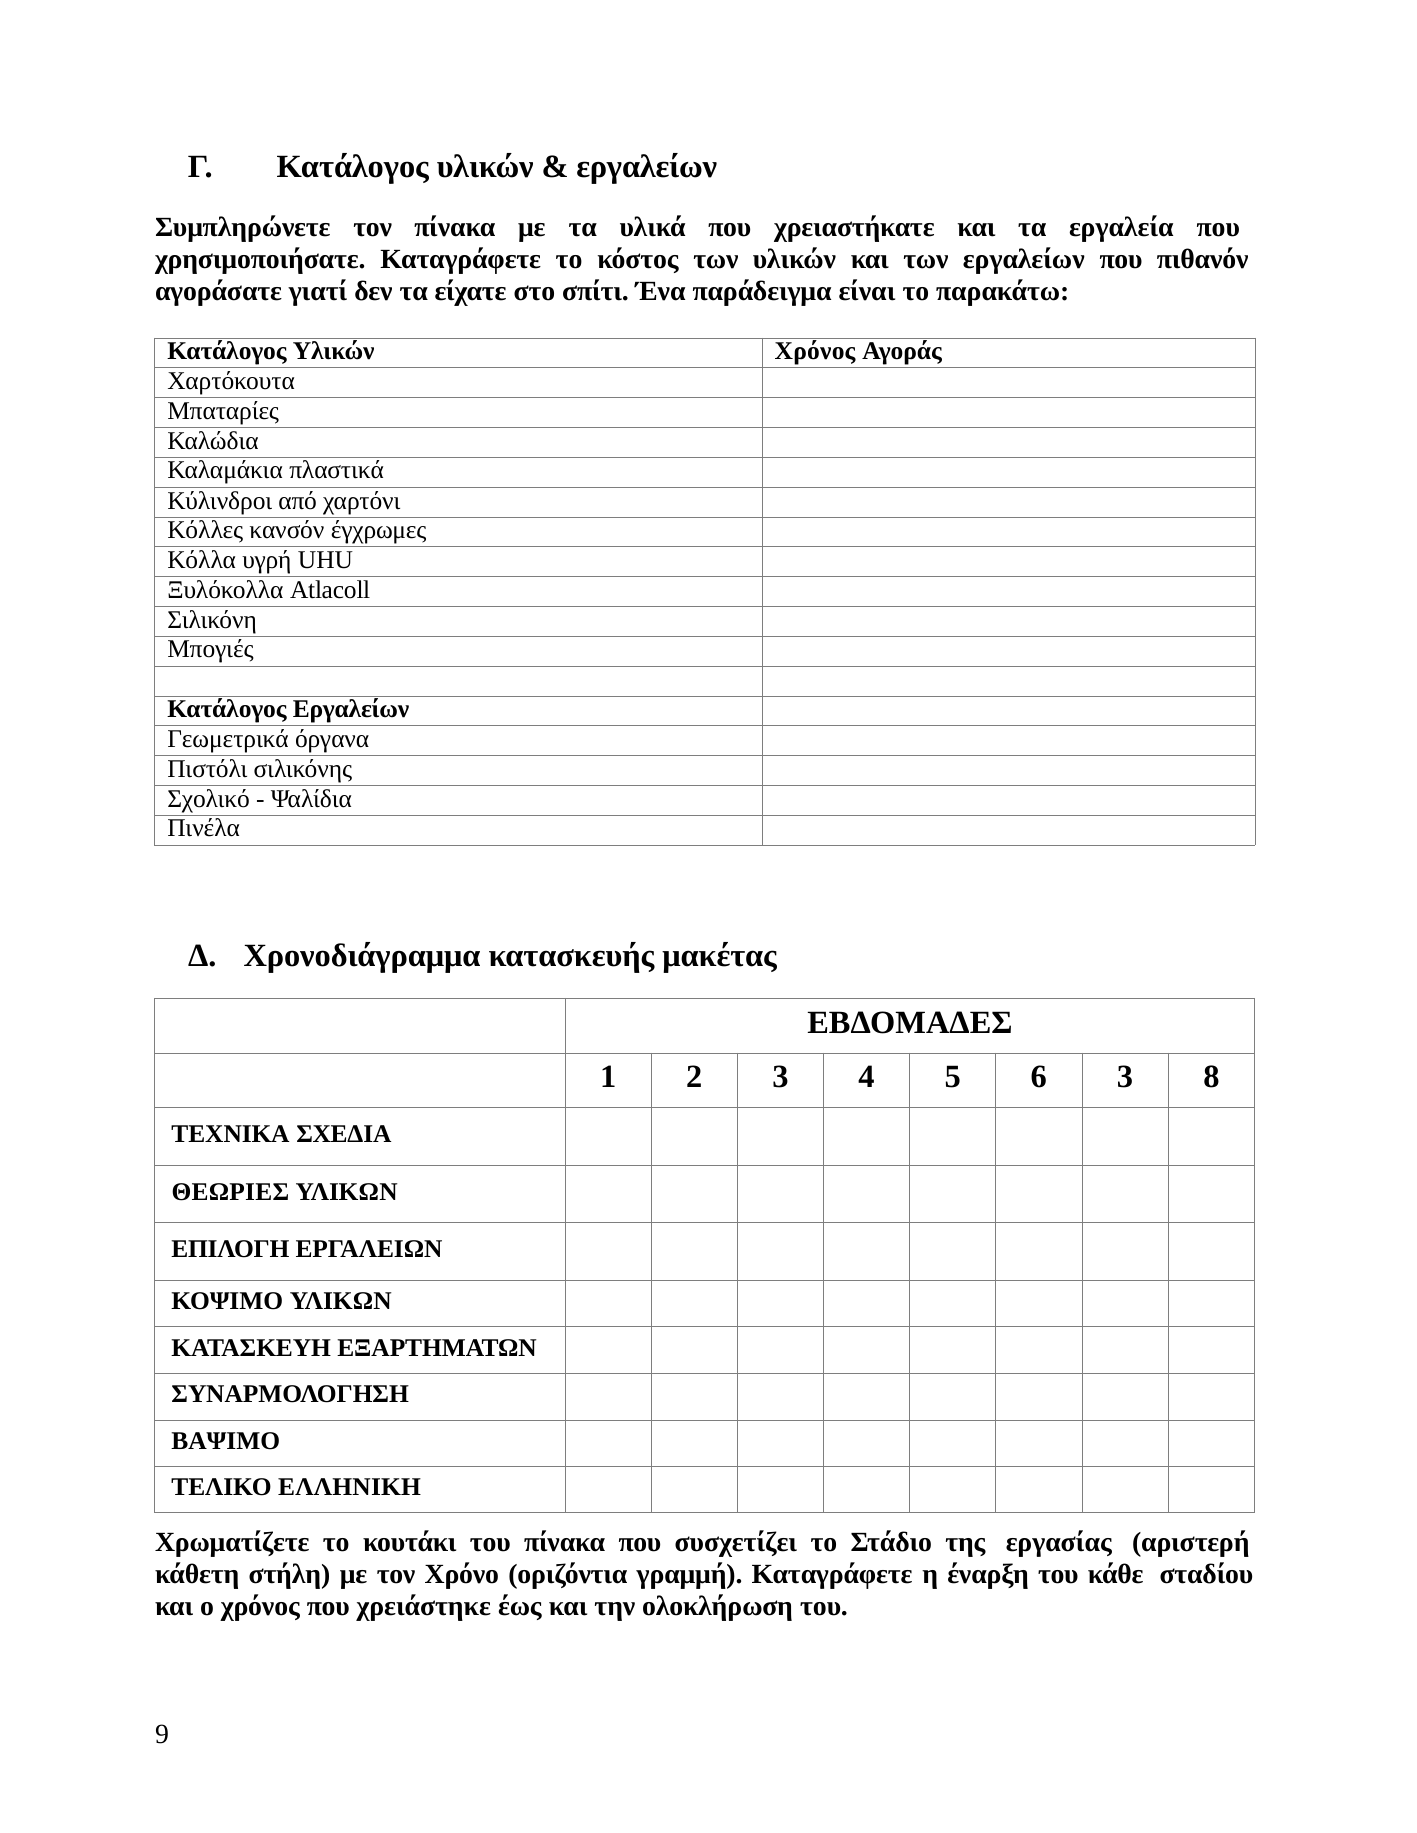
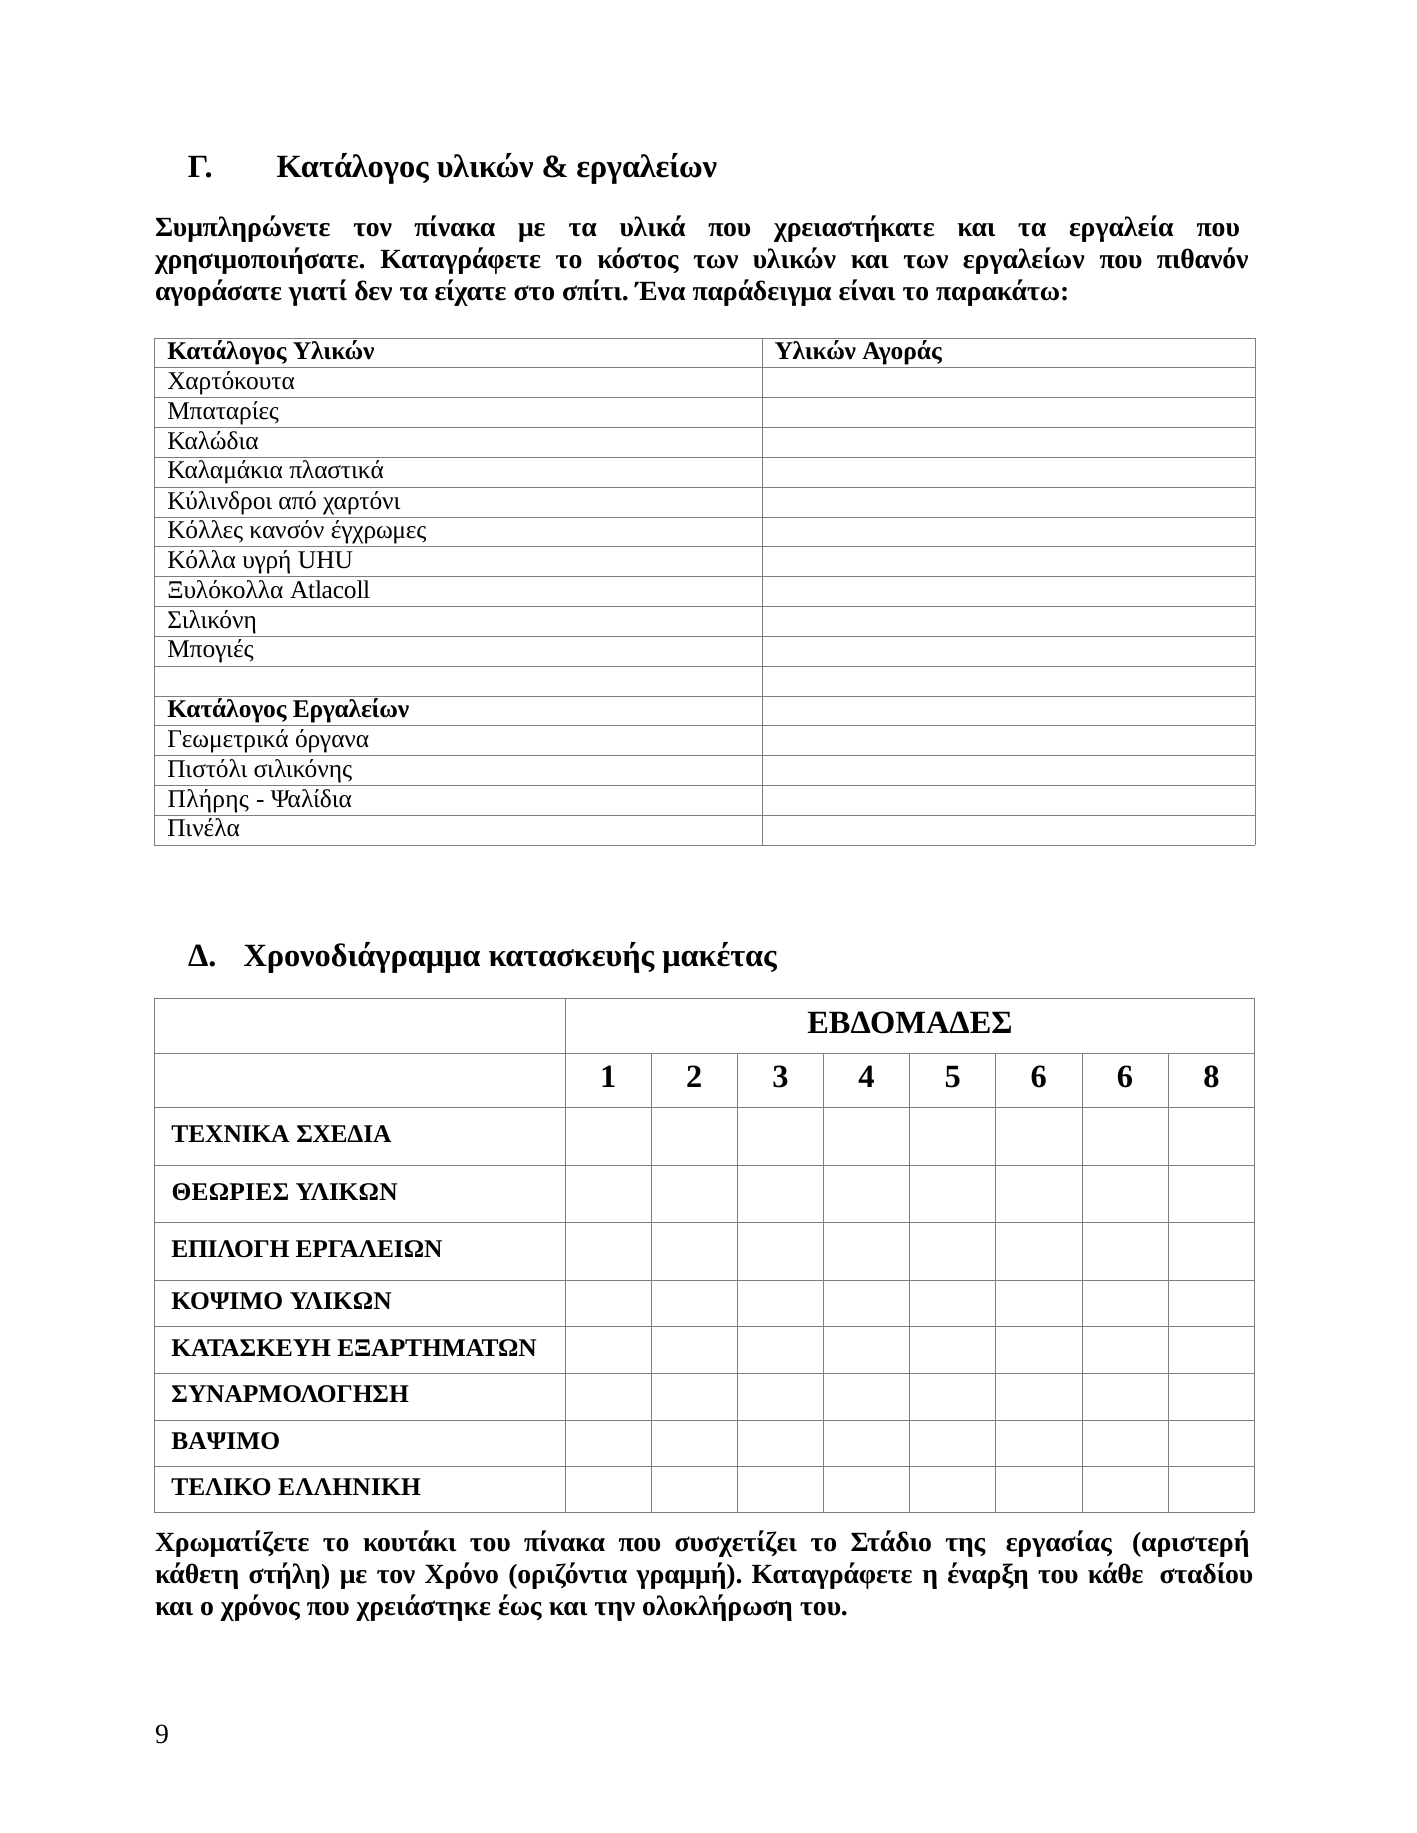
Υλικών Χρόνος: Χρόνος -> Υλικών (815, 351)
Σχολικό: Σχολικό -> Πλήρης (208, 799)
6 3: 3 -> 6 (1125, 1078)
